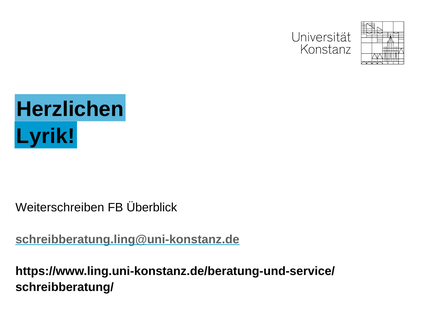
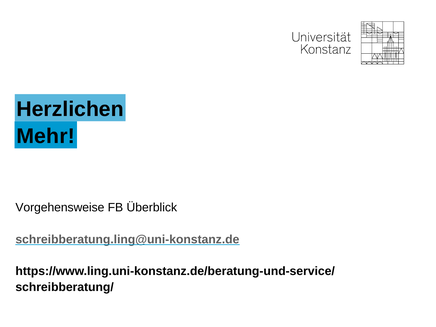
Lyrik: Lyrik -> Mehr (46, 136)
Weiterschreiben: Weiterschreiben -> Vorgehensweise (60, 207)
